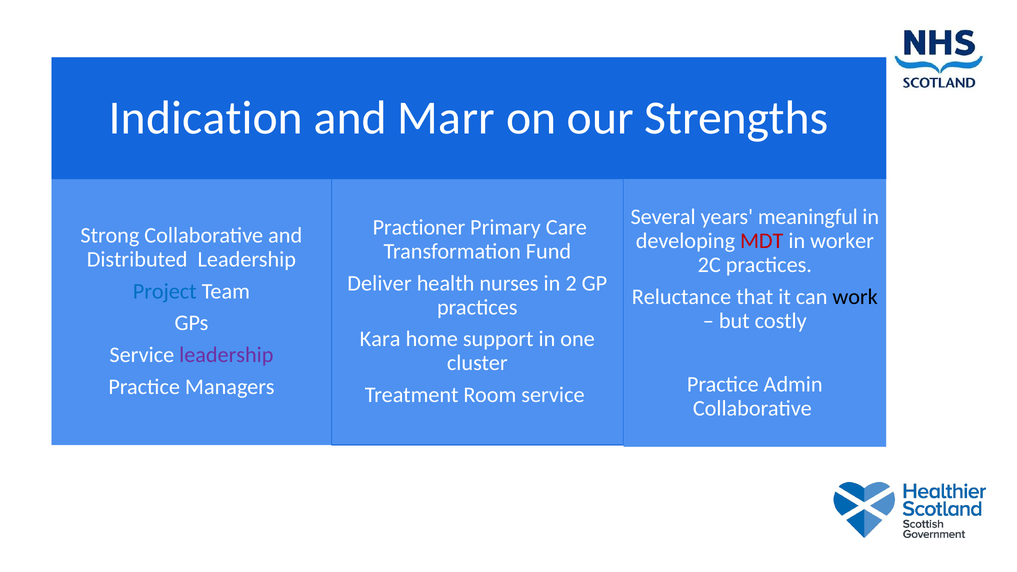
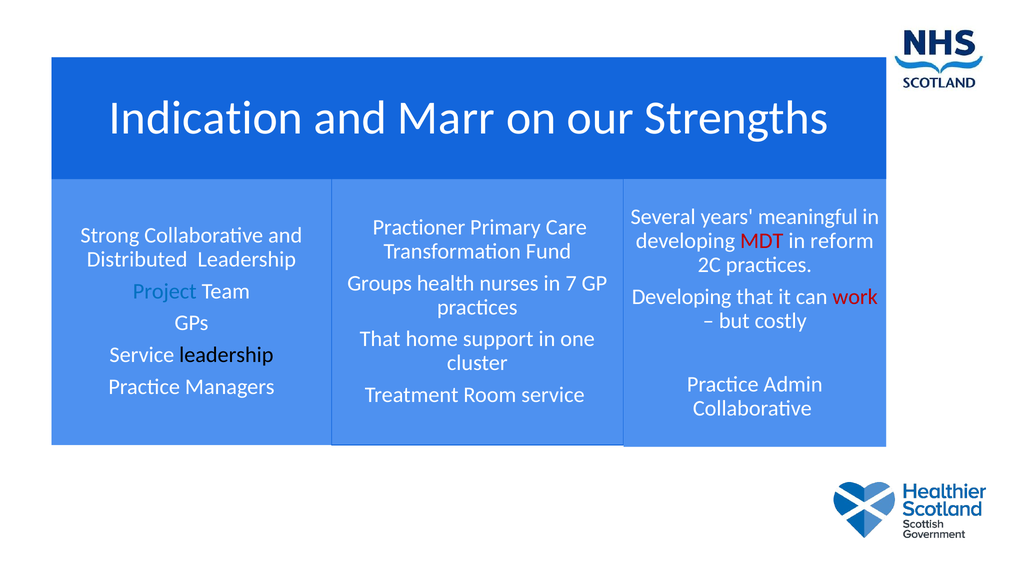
worker: worker -> reform (842, 241)
Deliver: Deliver -> Groups (380, 283)
2: 2 -> 7 (571, 283)
Reluctance: Reluctance -> Developing (682, 297)
work colour: black -> red (855, 297)
Kara: Kara -> That (380, 339)
leadership colour: purple -> black (226, 355)
